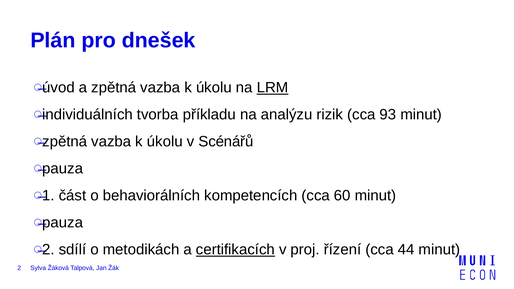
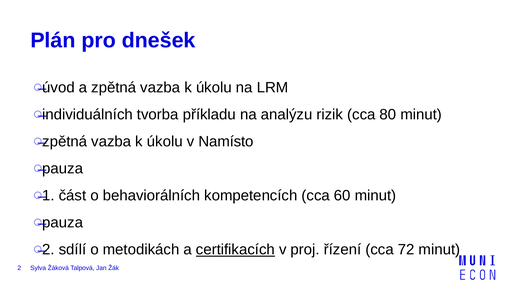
LRM underline: present -> none (272, 88)
93: 93 -> 80 (388, 115)
Scénářů: Scénářů -> Namísto (226, 142)
44: 44 -> 72 (406, 250)
